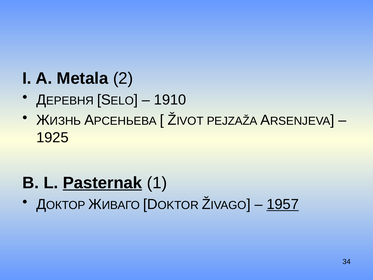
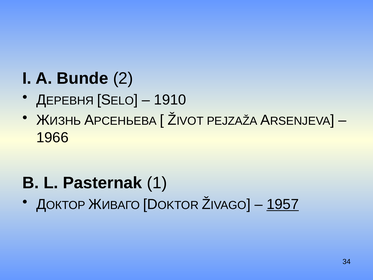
Metala: Metala -> Bunde (82, 78)
1925: 1925 -> 1966 (52, 137)
Pasternak underline: present -> none (102, 183)
